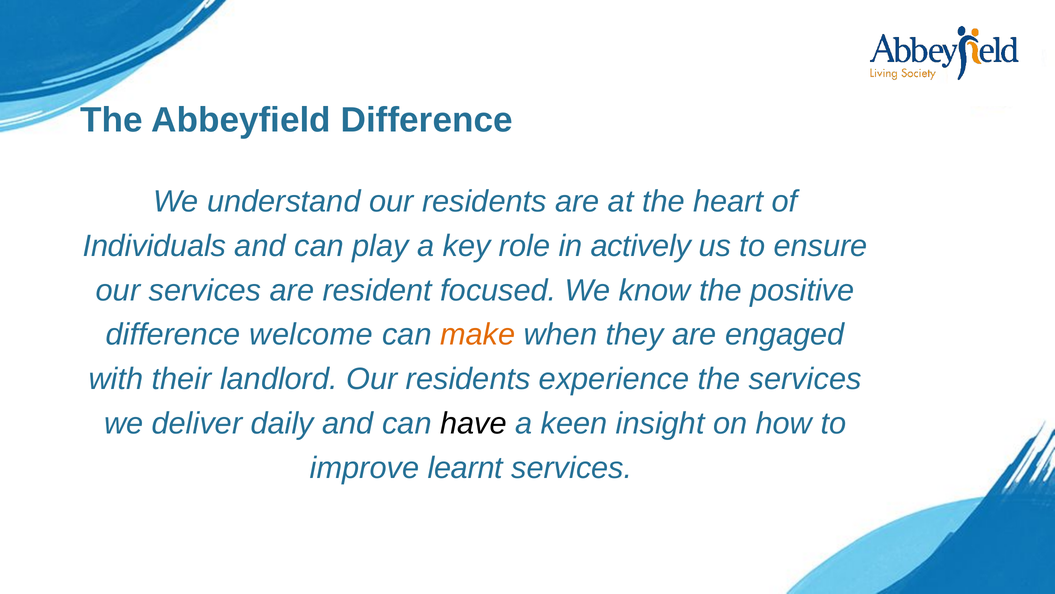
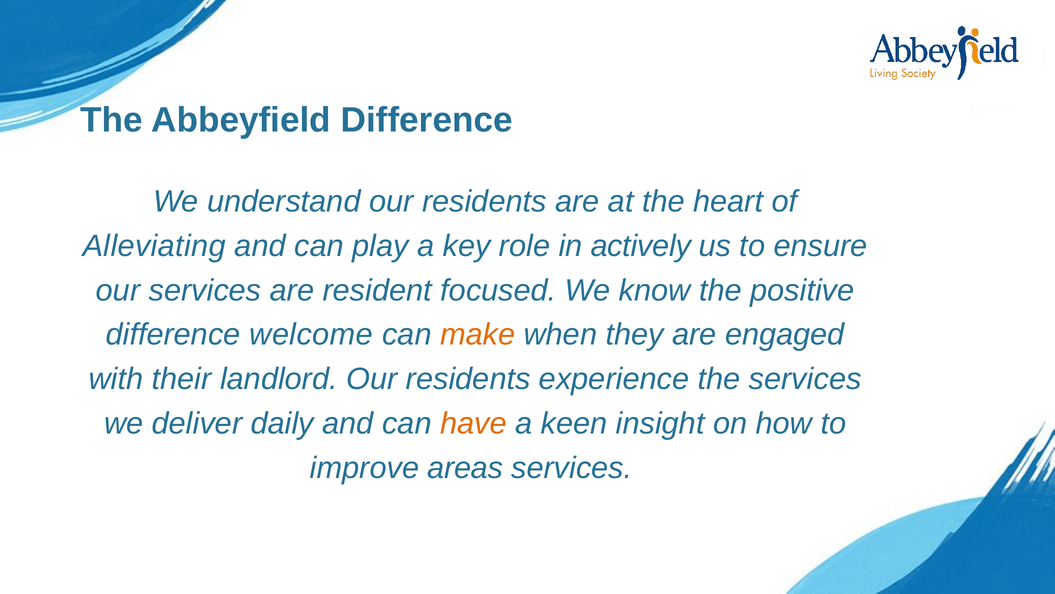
Individuals: Individuals -> Alleviating (154, 246)
have colour: black -> orange (473, 423)
learnt: learnt -> areas (465, 467)
